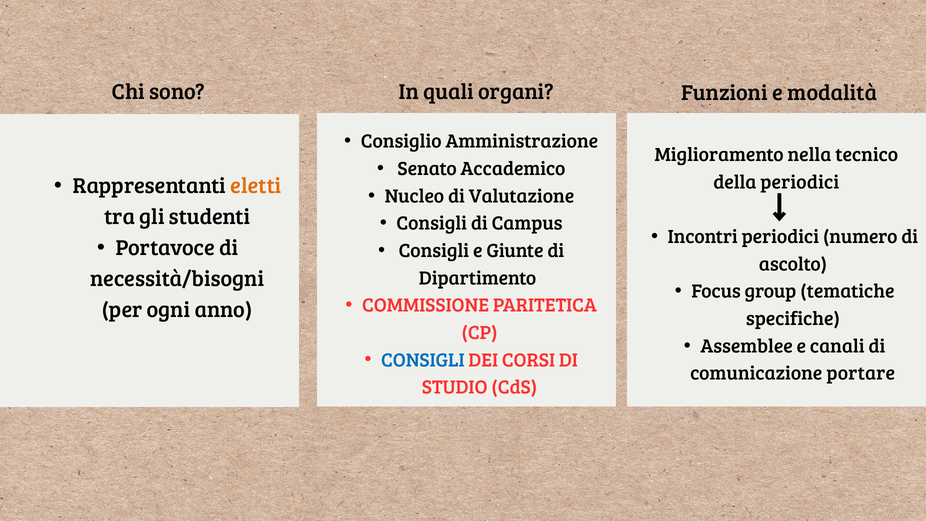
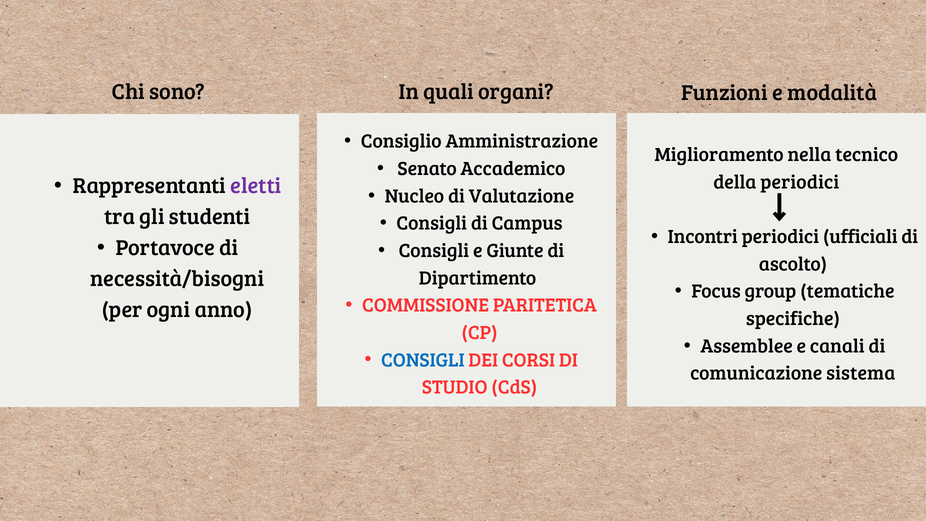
eletti colour: orange -> purple (256, 186)
numero: numero -> ufficiali (860, 237)
portare: portare -> sistema (861, 373)
